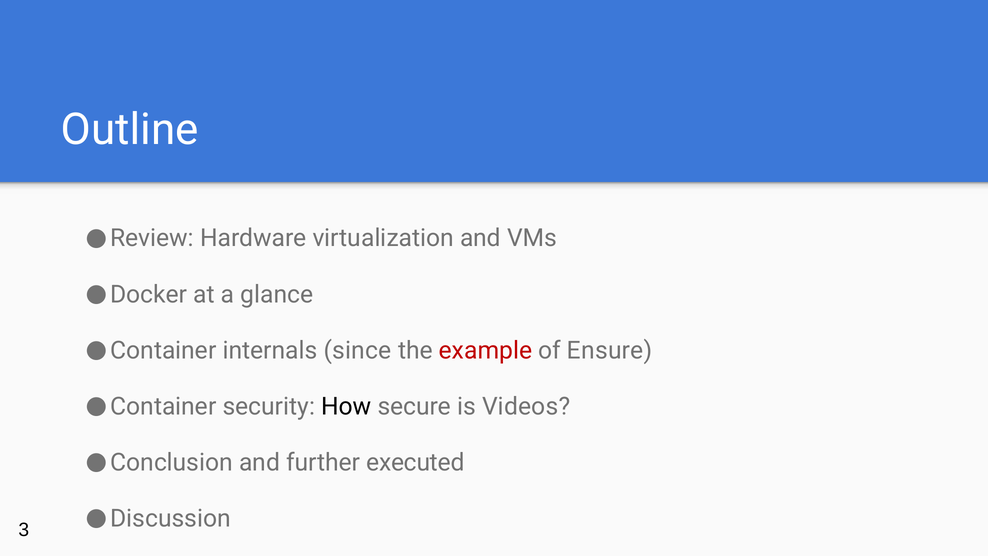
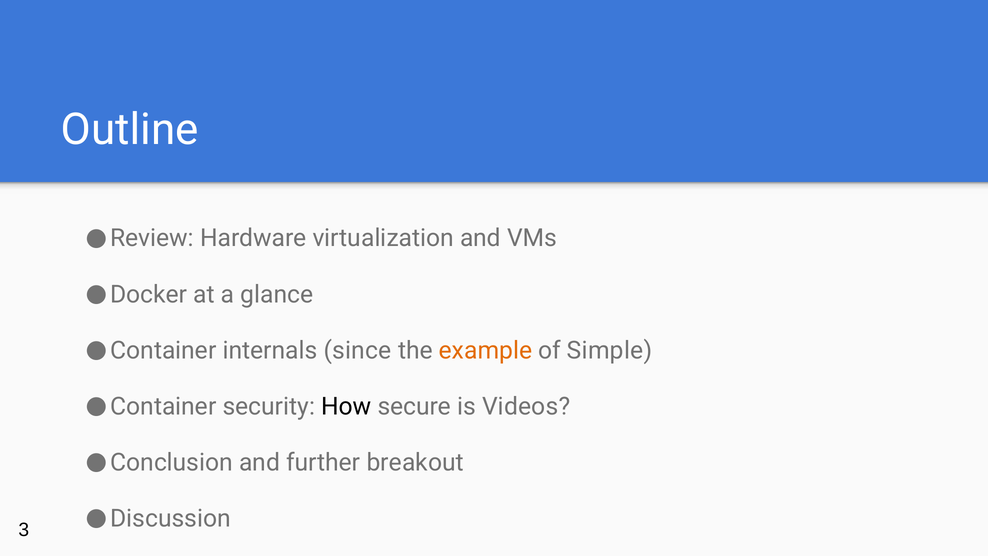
example colour: red -> orange (485, 350)
Ensure: Ensure -> Simple (610, 350)
executed: executed -> breakout (415, 462)
